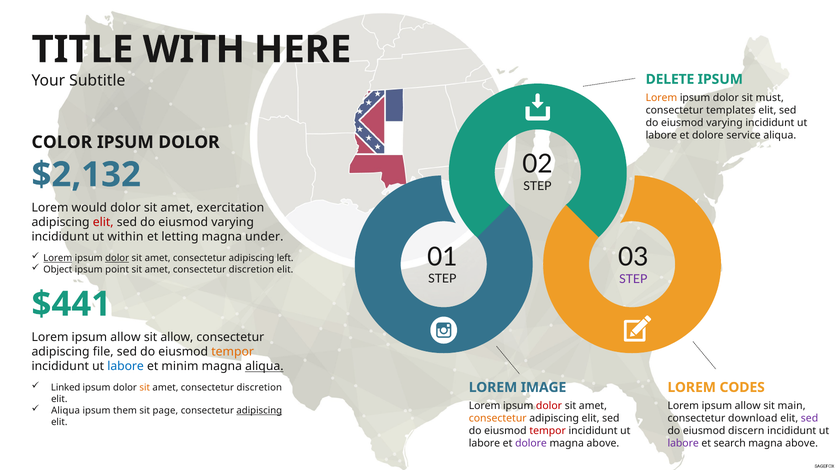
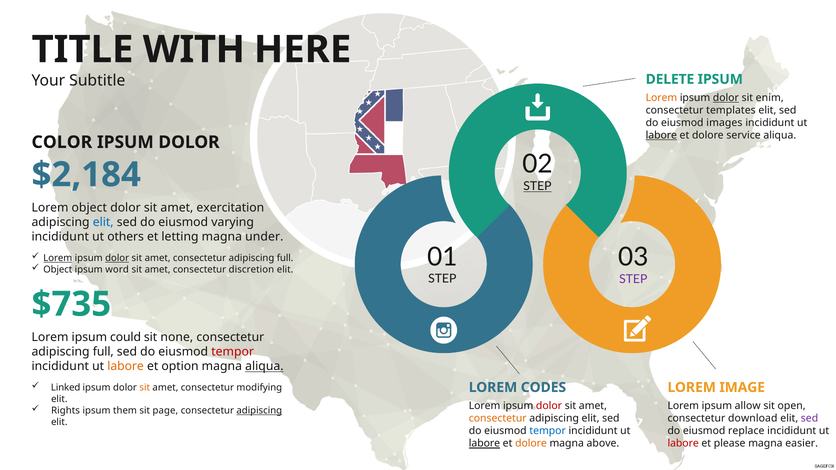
dolor underline: none -> present (726, 98)
must: must -> enim (770, 98)
varying: varying -> images (724, 123)
labore underline: none -> present (661, 135)
$2,132: $2,132 -> $2,184 (86, 175)
STEP underline: none -> present (537, 186)
Lorem would: would -> object (89, 208)
elit colour: red -> blue (103, 222)
within: within -> others (126, 237)
amet consectetur adipiscing left: left -> full (285, 258)
point: point -> word (117, 270)
$441: $441 -> $735 (71, 304)
allow: allow -> could (126, 337)
sit allow: allow -> none (177, 337)
file: file -> full (103, 352)
tempor colour: orange -> red (233, 352)
labore colour: blue -> orange (126, 367)
minim: minim -> option (180, 367)
discretion: discretion -> modifying (259, 388)
IMAGE: IMAGE -> CODES (543, 388)
CODES: CODES -> IMAGE (742, 388)
main: main -> open (792, 406)
Aliqua: Aliqua -> Rights (66, 411)
tempor colour: red -> blue (548, 431)
discern: discern -> replace (746, 431)
labore underline: none -> present (484, 444)
dolore colour: purple -> orange (531, 444)
labore colour: purple -> red (683, 444)
search: search -> please (730, 444)
above: above -> easier (802, 444)
